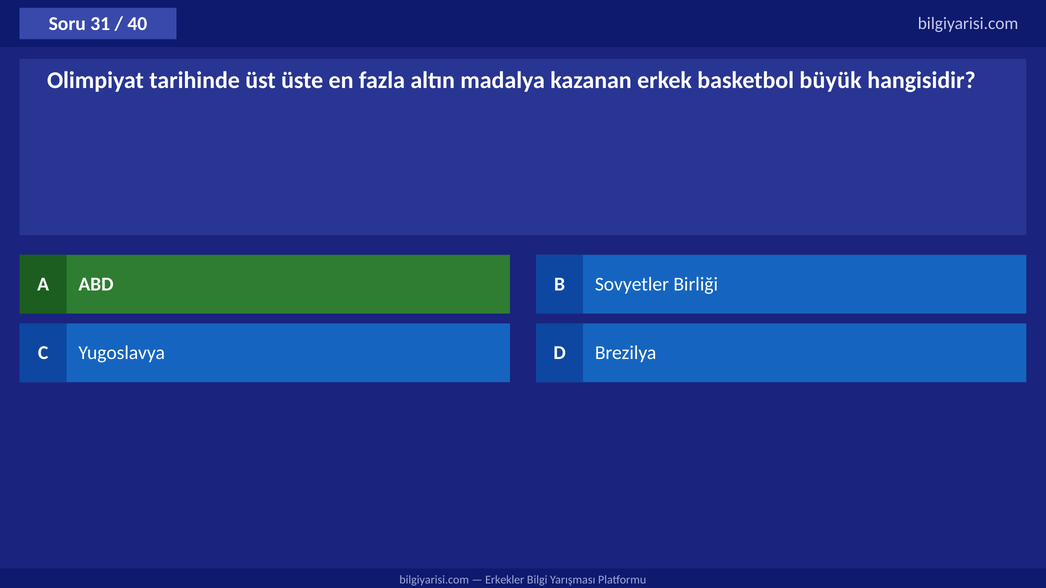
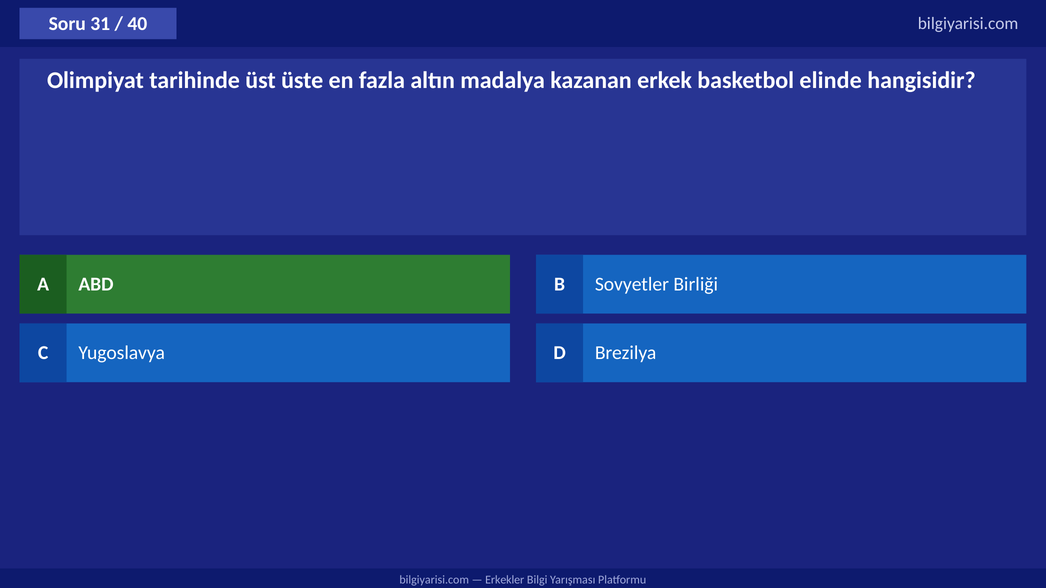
büyük: büyük -> elinde (831, 81)
